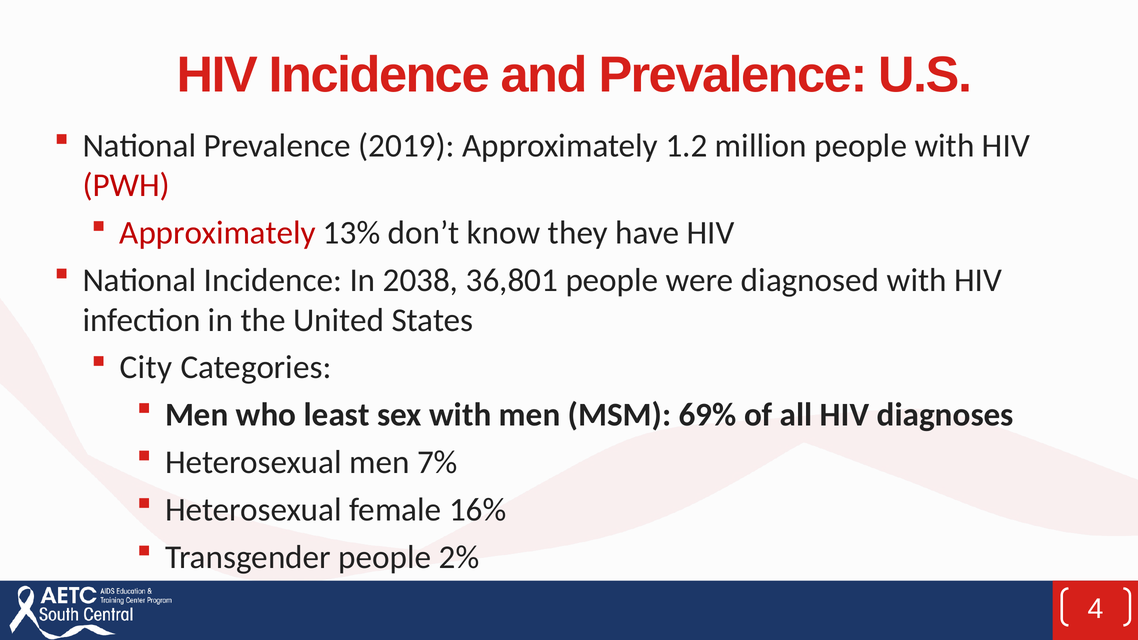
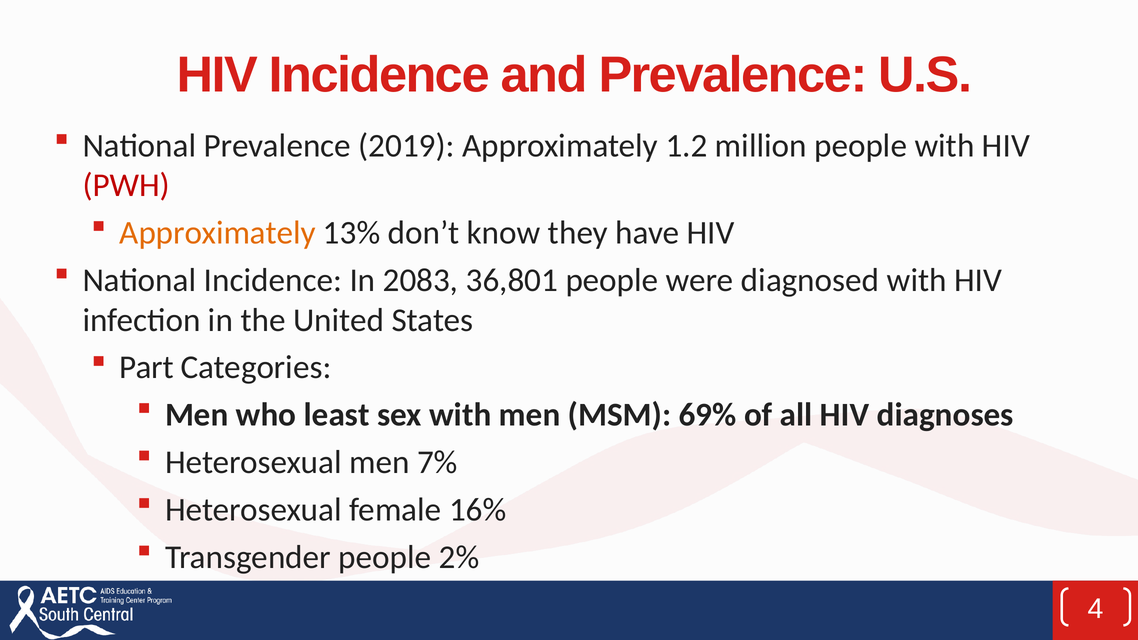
Approximately colour: red -> orange (218, 233)
2038: 2038 -> 2083 (420, 280)
City: City -> Part (146, 368)
